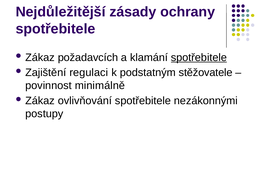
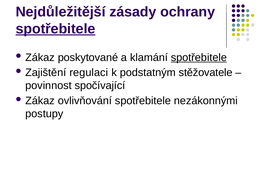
spotřebitele underline: none -> present (55, 29)
požadavcích: požadavcích -> poskytované (88, 57)
minimálně: minimálně -> spočívající (100, 86)
